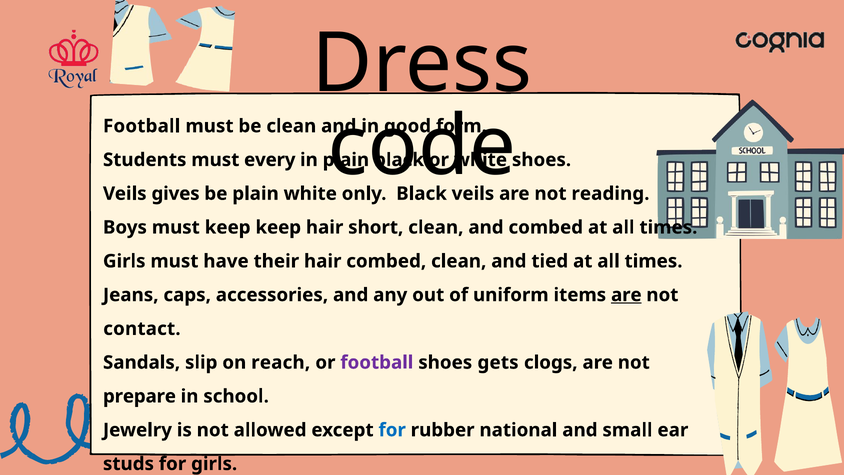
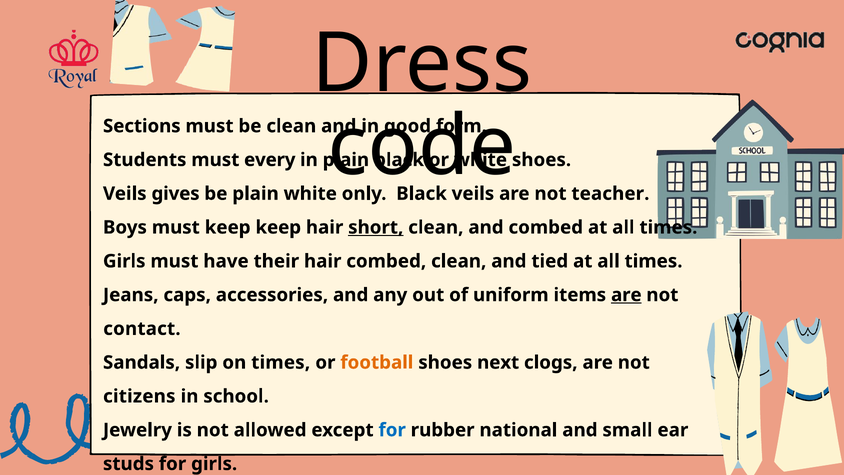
Football: Football -> Sections (142, 126)
reading: reading -> teacher (610, 194)
short underline: none -> present (376, 227)
on reach: reach -> times (281, 362)
football colour: purple -> orange (377, 362)
gets: gets -> next (498, 362)
prepare: prepare -> citizens (139, 396)
